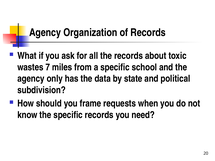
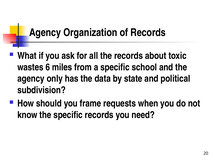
7: 7 -> 6 (48, 67)
